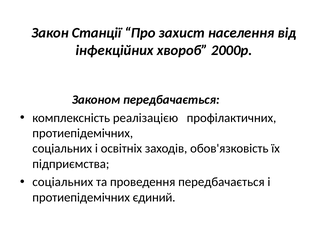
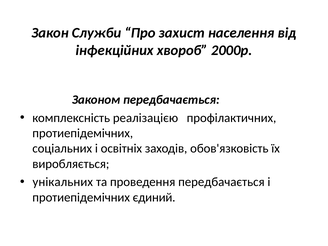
Станції: Станції -> Служби (97, 33)
підприємства: підприємства -> виробляється (71, 164)
соціальних: соціальних -> унікальних (63, 182)
